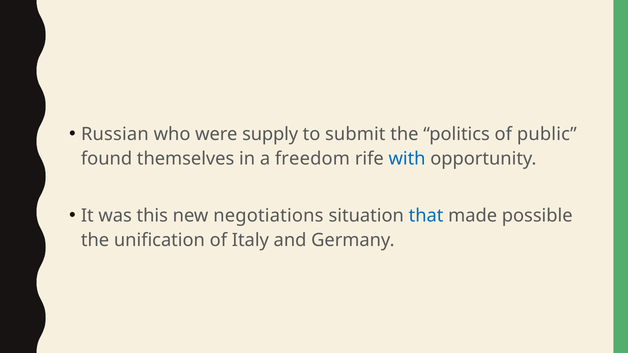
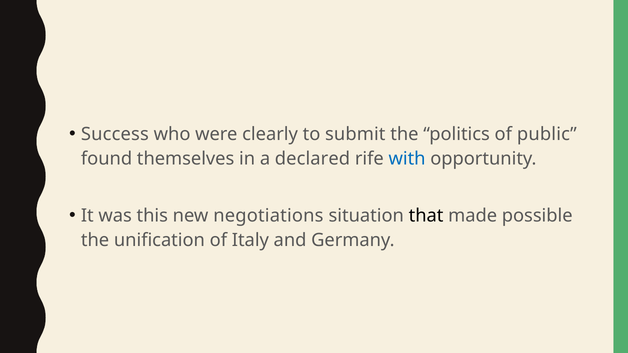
Russian: Russian -> Success (115, 135)
supply: supply -> clearly (270, 135)
freedom: freedom -> declared (312, 159)
that colour: blue -> black (426, 216)
